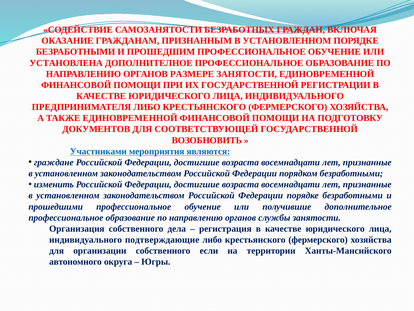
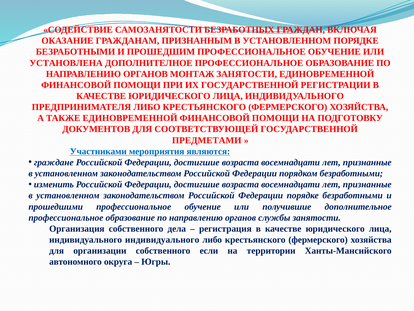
РАЗМЕРЕ: РАЗМЕРЕ -> МОНТАЖ (192, 74)
ВОЗОБНОВИТЬ: ВОЗОБНОВИТЬ -> ПРЕДМЕТАМИ (207, 140)
индивидуального подтверждающие: подтверждающие -> индивидуального (162, 239)
